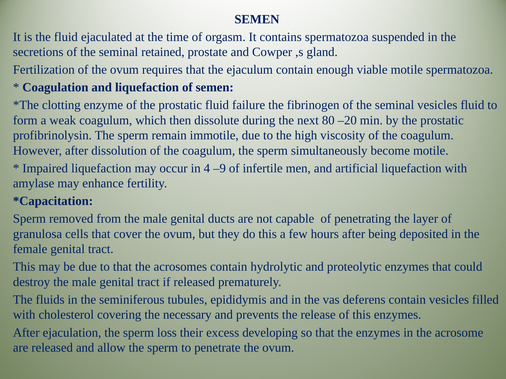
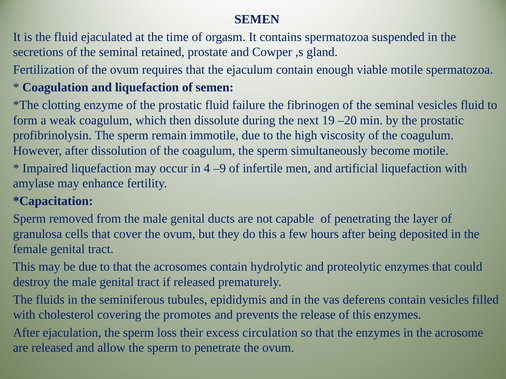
80: 80 -> 19 (328, 120)
necessary: necessary -> promotes (187, 315)
developing: developing -> circulation (270, 333)
